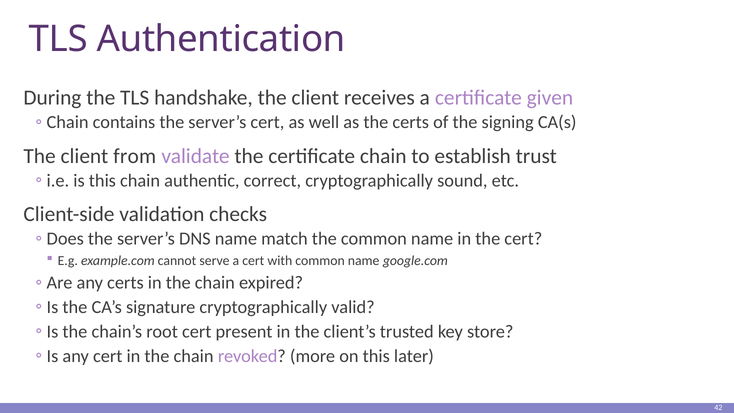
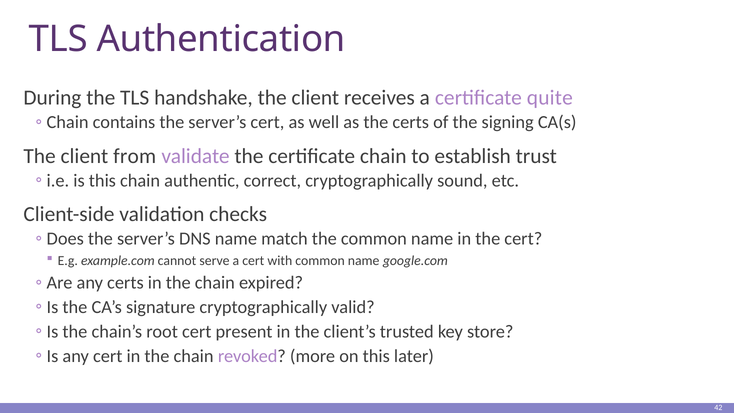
given: given -> quite (550, 98)
